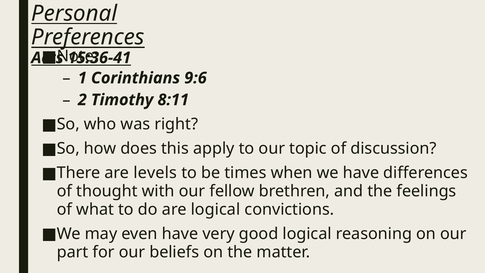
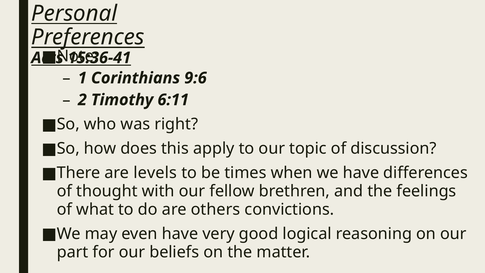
8:11: 8:11 -> 6:11 (173, 100)
are logical: logical -> others (216, 209)
